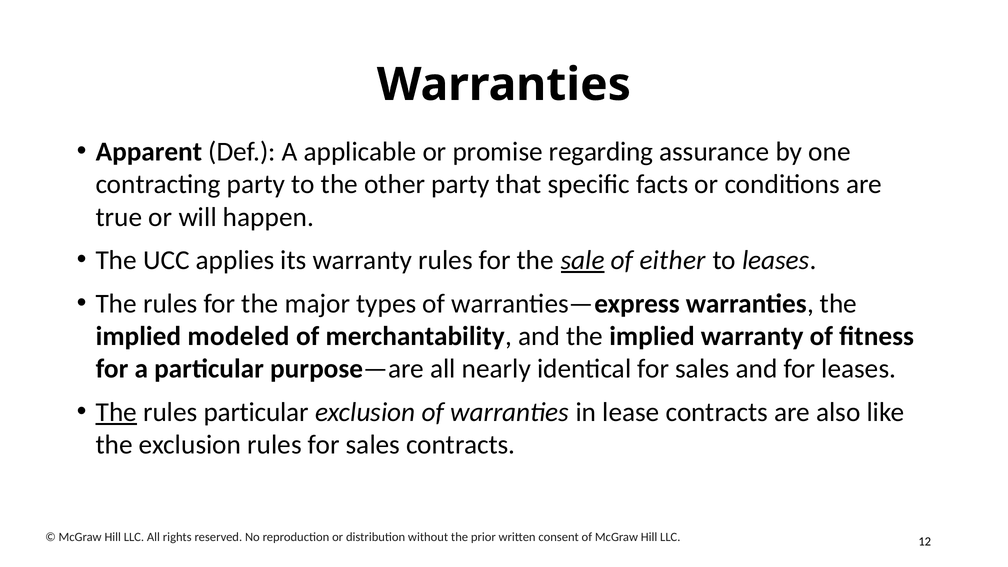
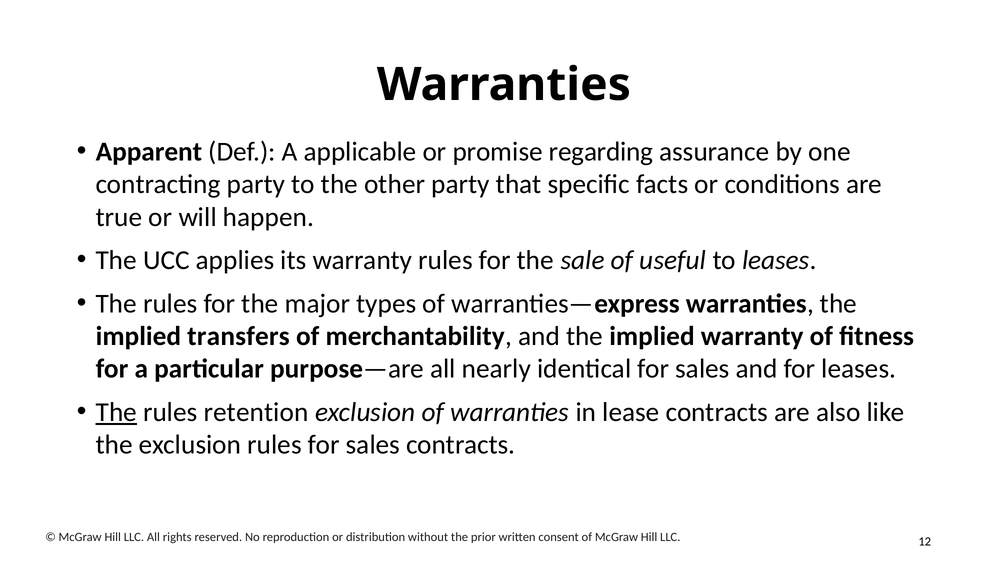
sale underline: present -> none (583, 260)
either: either -> useful (673, 260)
modeled: modeled -> transfers (238, 336)
rules particular: particular -> retention (256, 412)
